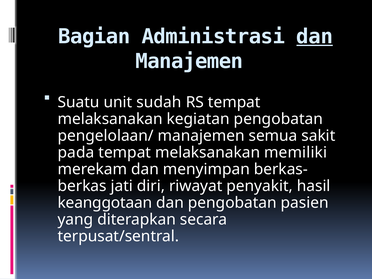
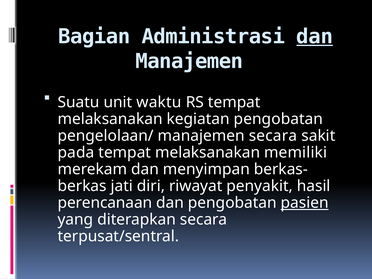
sudah: sudah -> waktu (159, 102)
manajemen semua: semua -> secara (273, 136)
keanggotaan: keanggotaan -> perencanaan (105, 203)
pasien underline: none -> present (305, 203)
